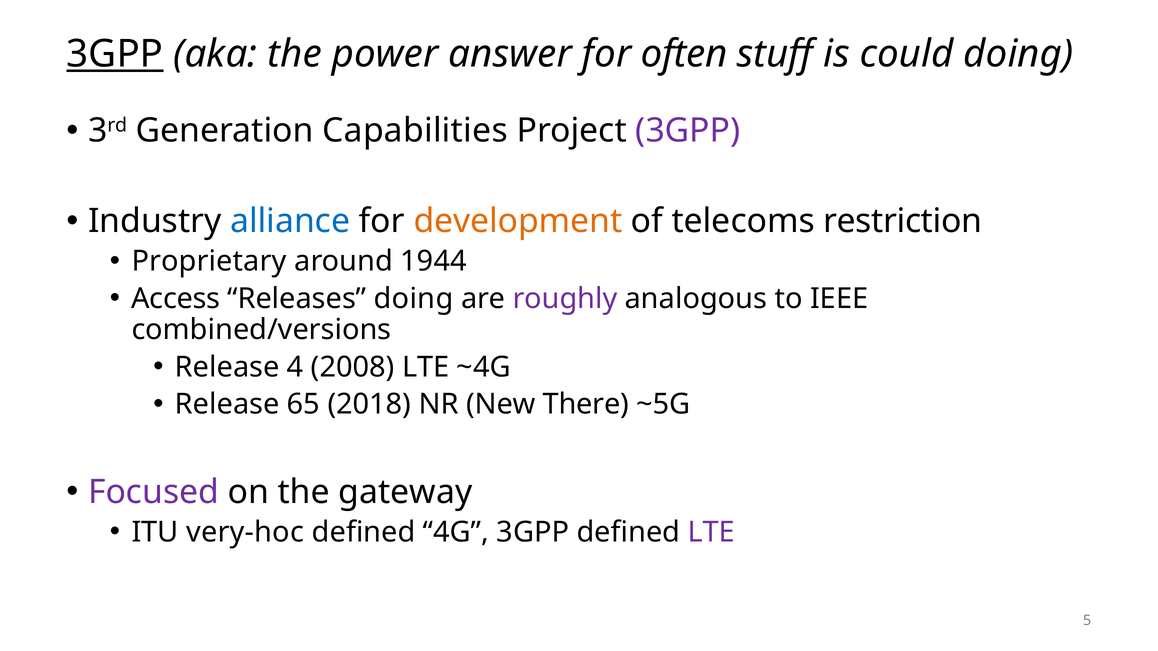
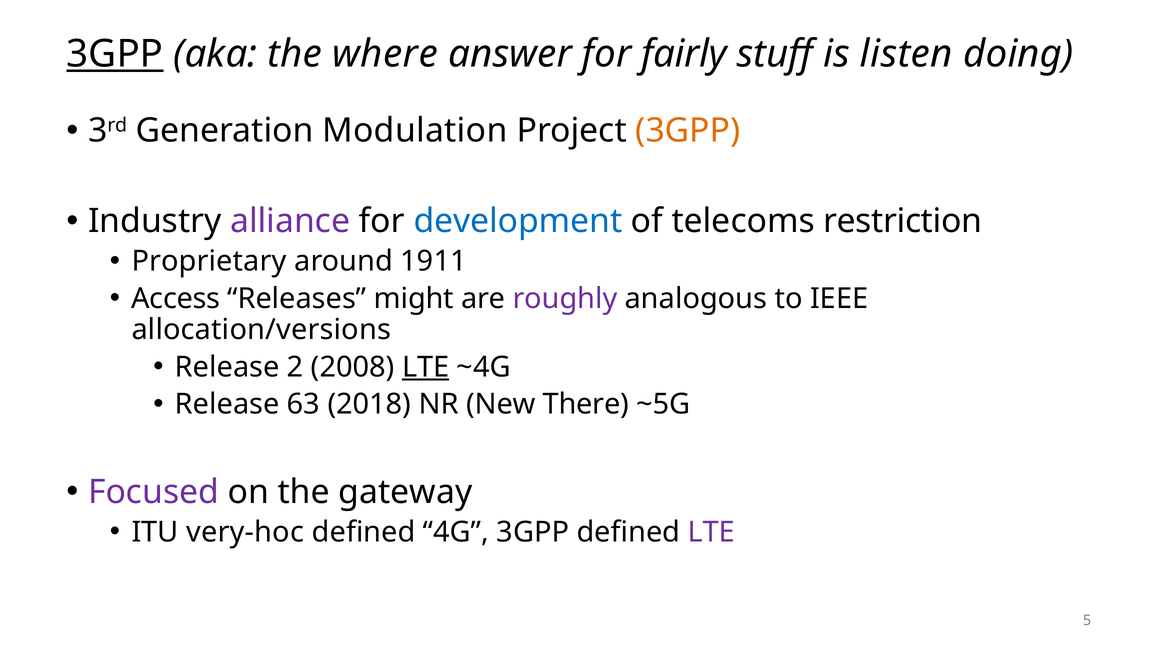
power: power -> where (385, 54)
often: often -> fairly (684, 54)
could: could -> listen (906, 54)
Capabilities: Capabilities -> Modulation (415, 131)
3GPP colour: purple -> orange (688, 131)
alliance colour: blue -> purple (290, 221)
development colour: orange -> blue (518, 221)
1944: 1944 -> 1911 (434, 261)
Releases doing: doing -> might (414, 299)
combined/versions: combined/versions -> allocation/versions (261, 330)
4: 4 -> 2 (295, 367)
LTE underline: none -> present (426, 367)
65: 65 -> 63 (303, 404)
